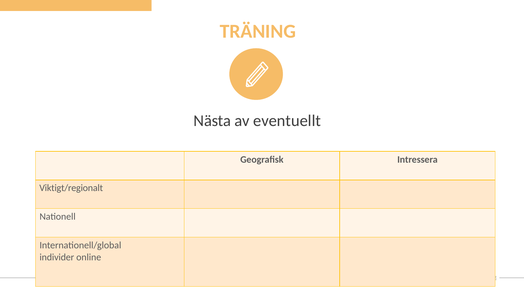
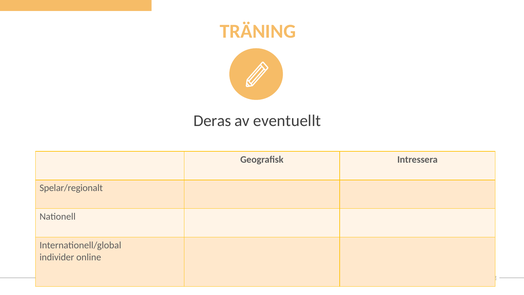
Nästa: Nästa -> Deras (212, 121)
Viktigt/regionalt: Viktigt/regionalt -> Spelar/regionalt (71, 188)
